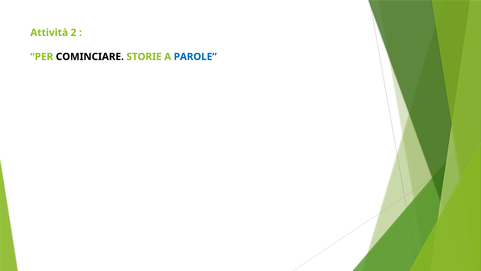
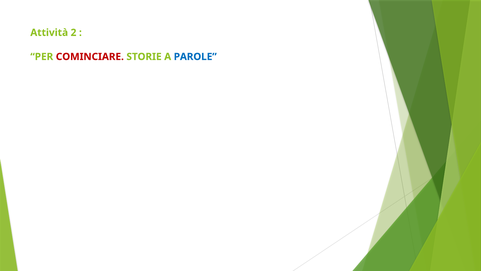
COMINCIARE colour: black -> red (90, 57)
